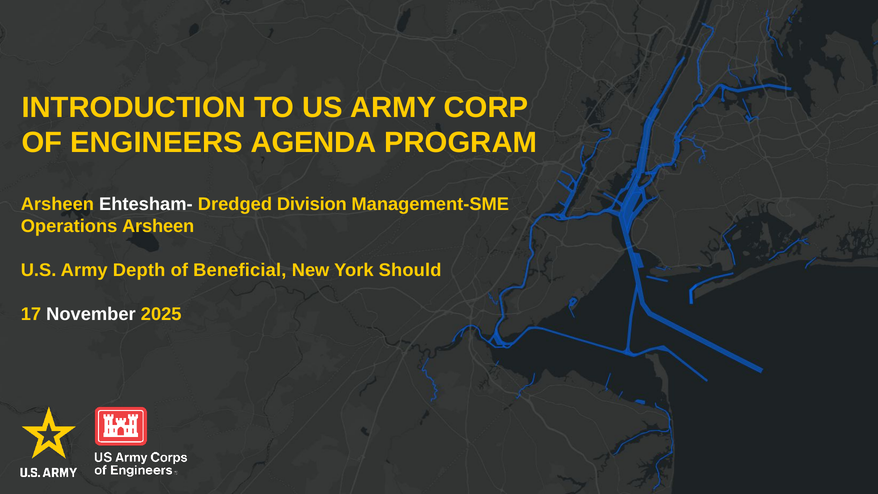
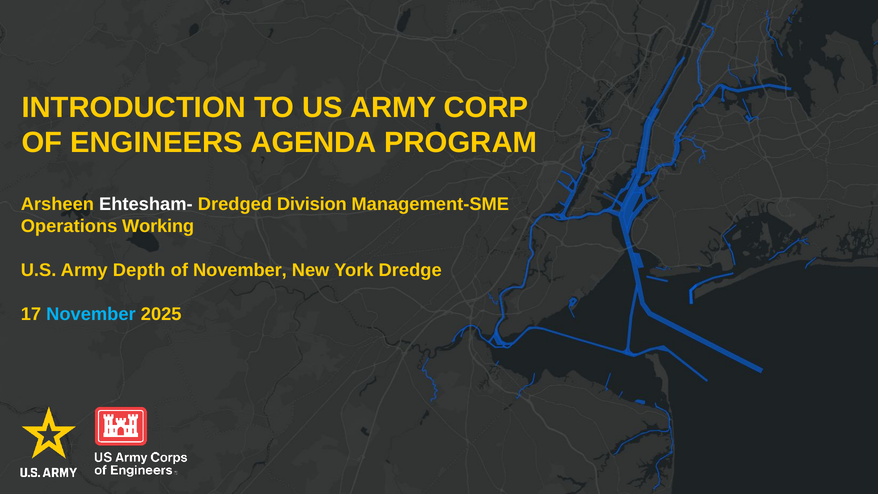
Operations Arsheen: Arsheen -> Working (158, 226)
of Beneficial: Beneficial -> November (240, 270)
Should: Should -> Dredge (410, 270)
November colour: white -> light blue (91, 314)
